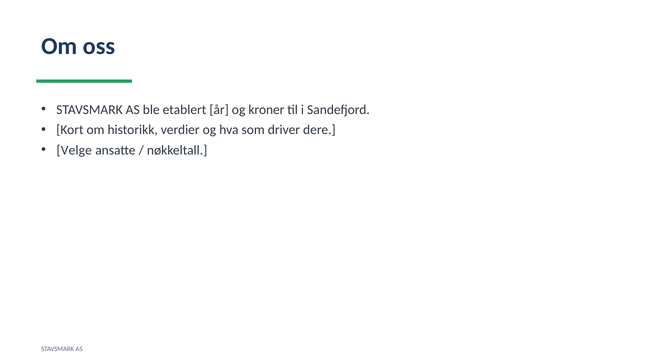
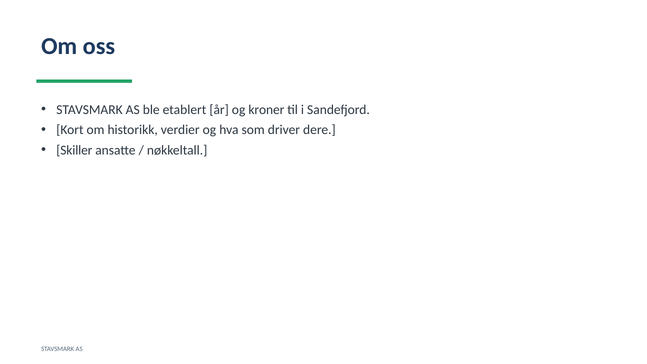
Velge: Velge -> Skiller (74, 150)
